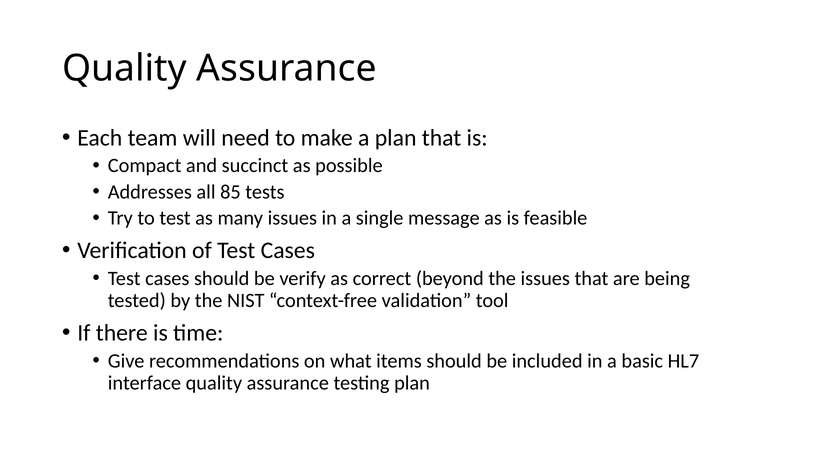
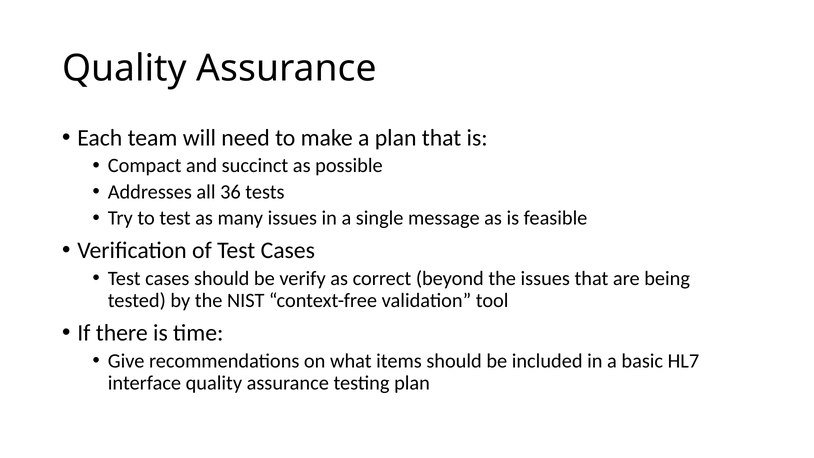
85: 85 -> 36 (230, 192)
